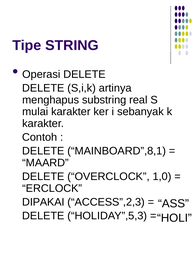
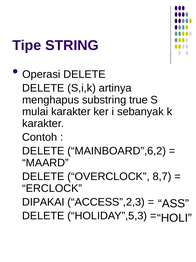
real: real -> true (138, 100)
MAINBOARD”,8,1: MAINBOARD”,8,1 -> MAINBOARD”,6,2 (117, 151)
1,0: 1,0 -> 8,7 (162, 176)
